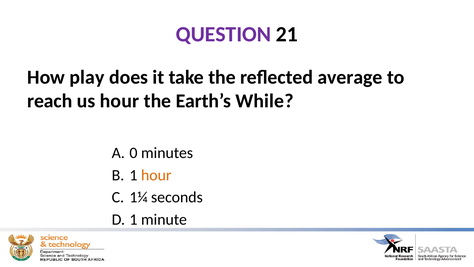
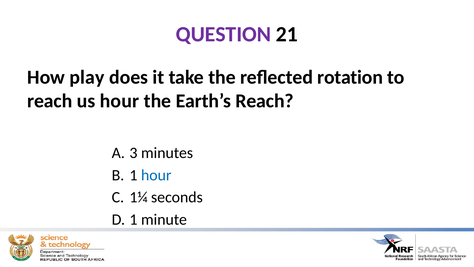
average: average -> rotation (350, 77)
Earth’s While: While -> Reach (265, 101)
0: 0 -> 3 (133, 153)
hour colour: orange -> blue (156, 175)
